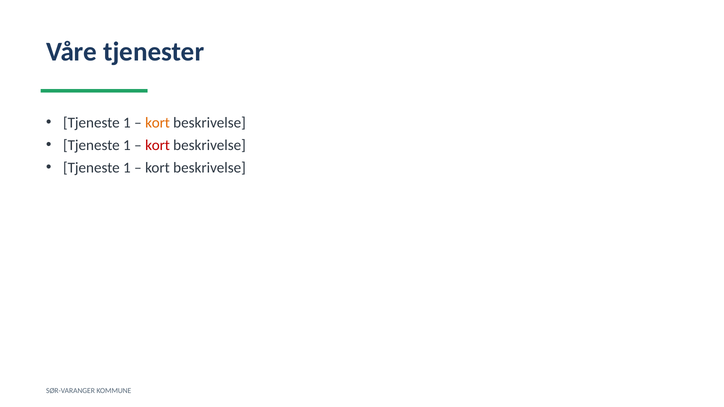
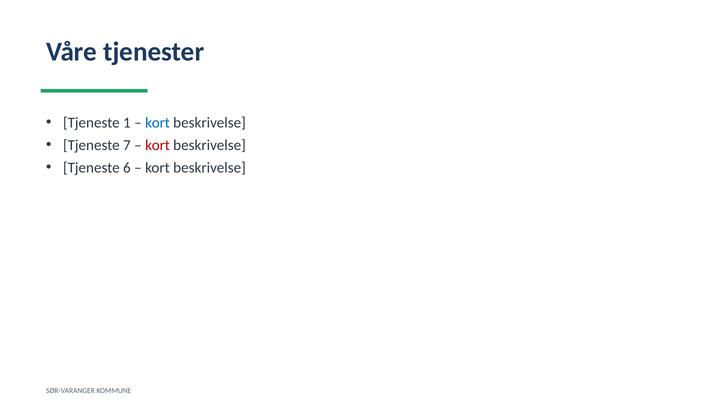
kort colour: orange -> blue (158, 123)
1: 1 -> 7 (127, 145)
1: 1 -> 6 (127, 168)
